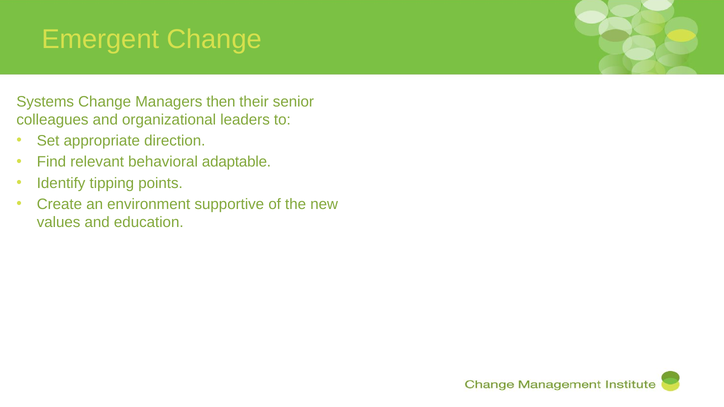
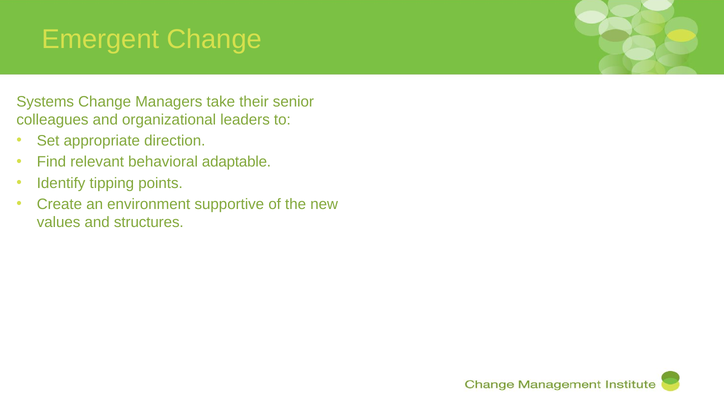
then: then -> take (221, 102)
education: education -> structures (149, 222)
